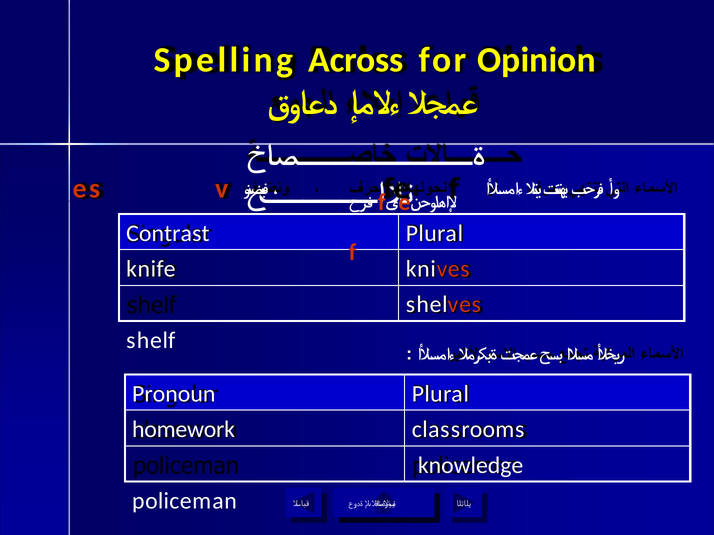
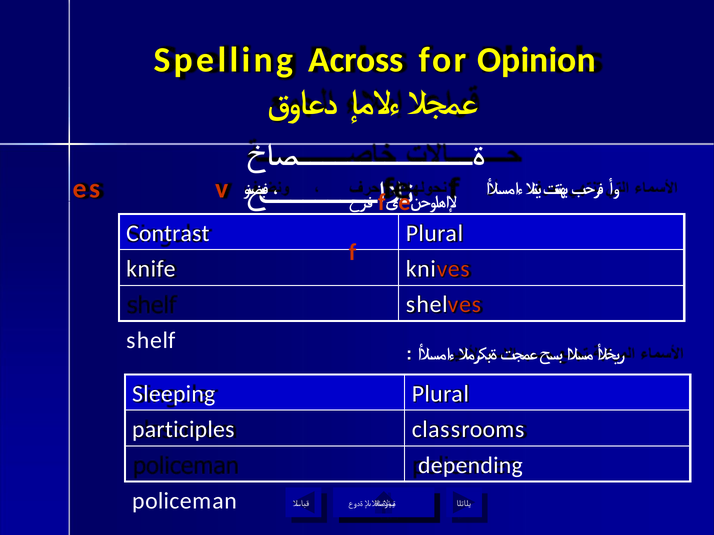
Pronoun: Pronoun -> Sleeping (174, 394)
homework: homework -> participles (183, 430)
knowledge: knowledge -> depending (470, 466)
